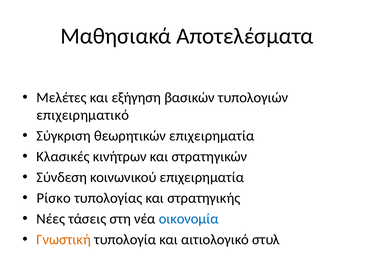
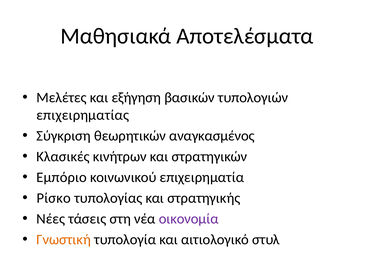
επιχειρηματικό: επιχειρηματικό -> επιχειρηματίας (83, 115)
θεωρητικών επιχειρηματία: επιχειρηματία -> αναγκασμένος (212, 136)
Σύνδεση: Σύνδεση -> Εμπόριο (62, 178)
οικονομία colour: blue -> purple (189, 219)
